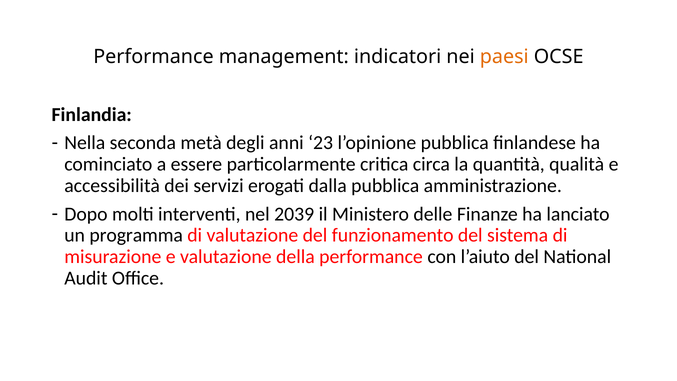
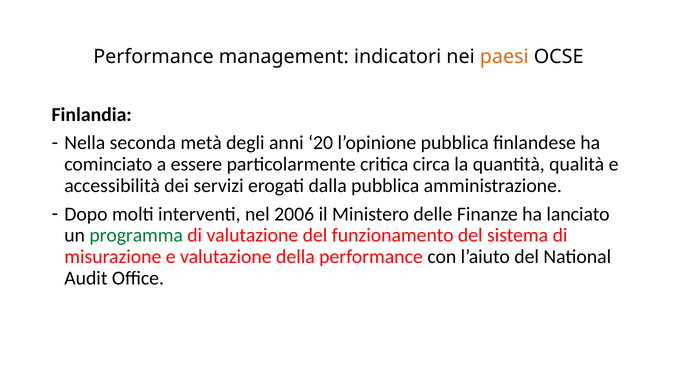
23: 23 -> 20 (321, 143)
2039: 2039 -> 2006 (294, 214)
programma colour: black -> green (136, 235)
